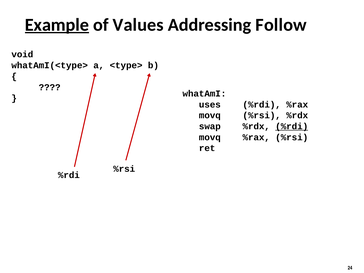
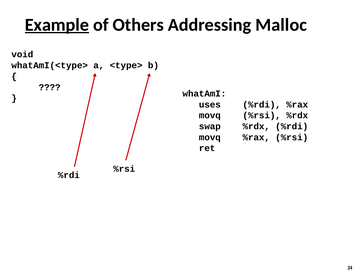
Values: Values -> Others (138, 25)
Follow: Follow -> Malloc (281, 25)
%rdi underline: present -> none (292, 126)
